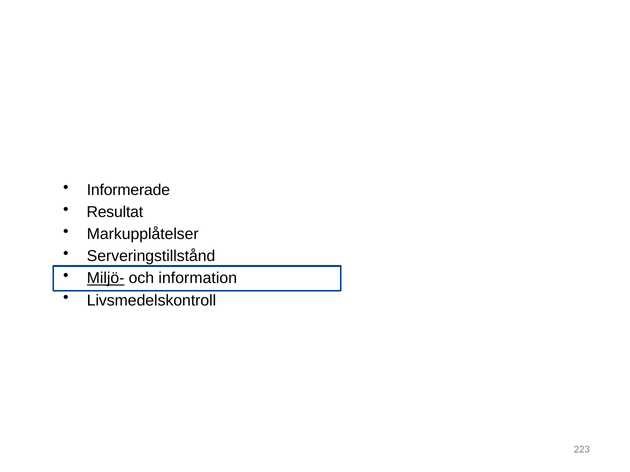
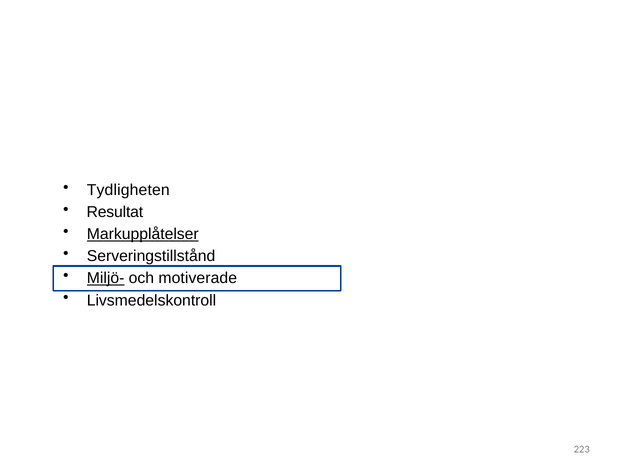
Informerade: Informerade -> Tydligheten (128, 190)
Markupplåtelser underline: none -> present (143, 234)
information: information -> motiverade (198, 279)
